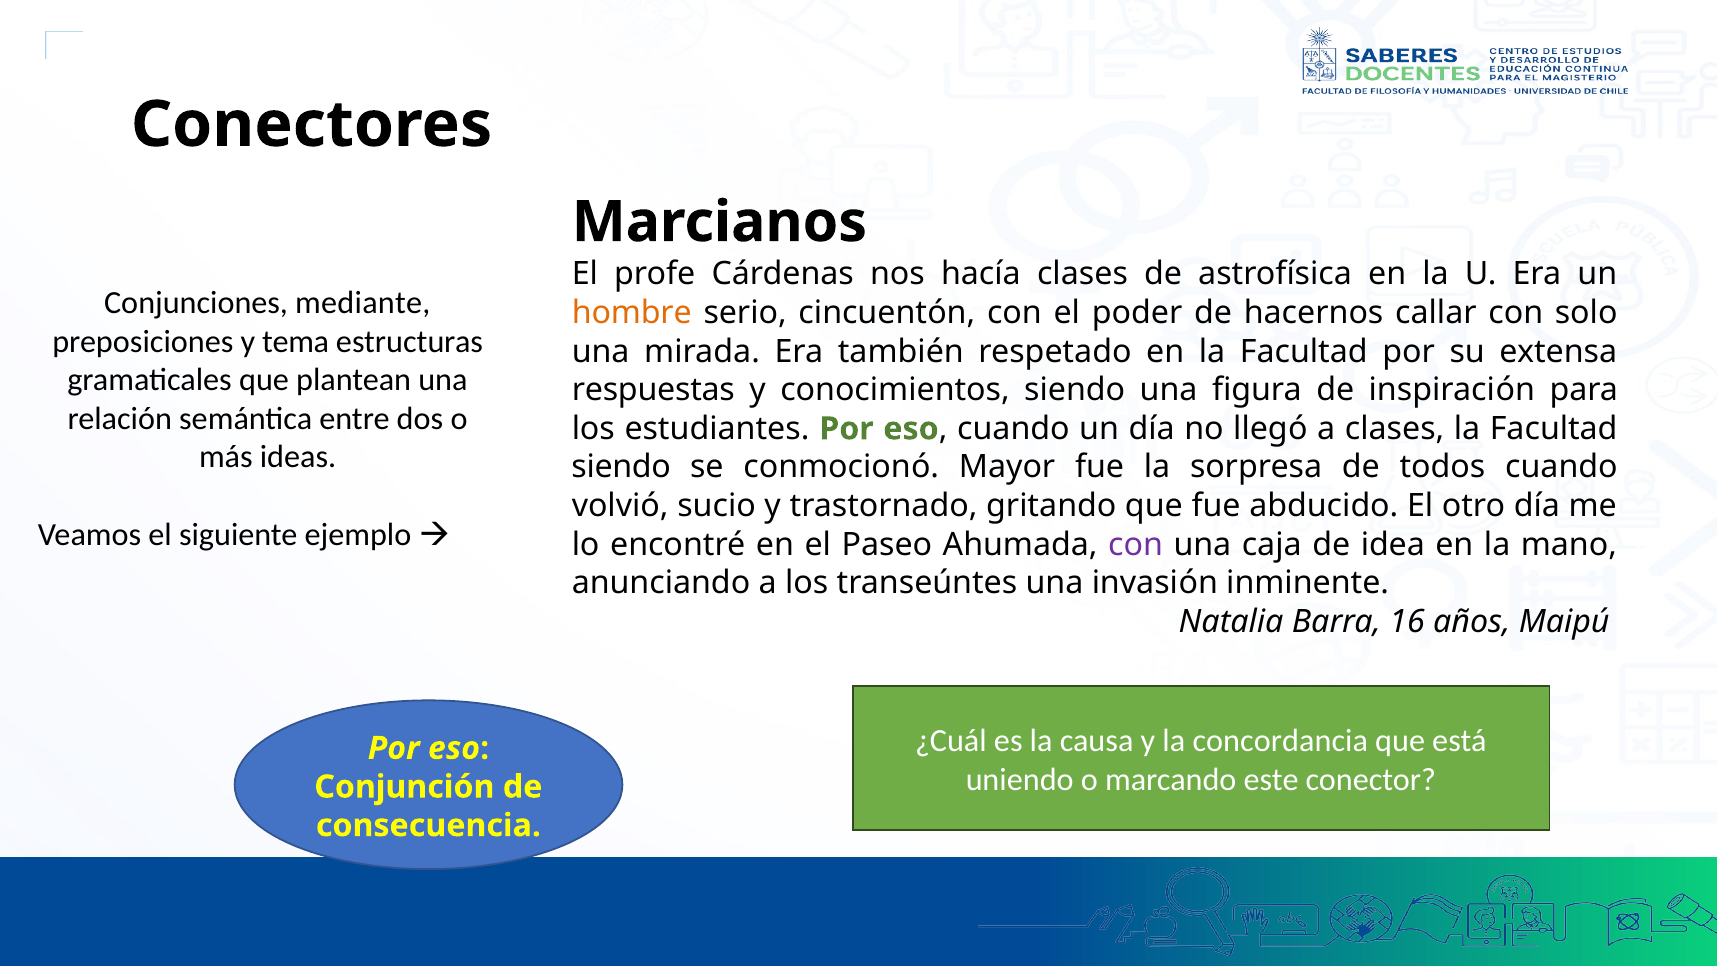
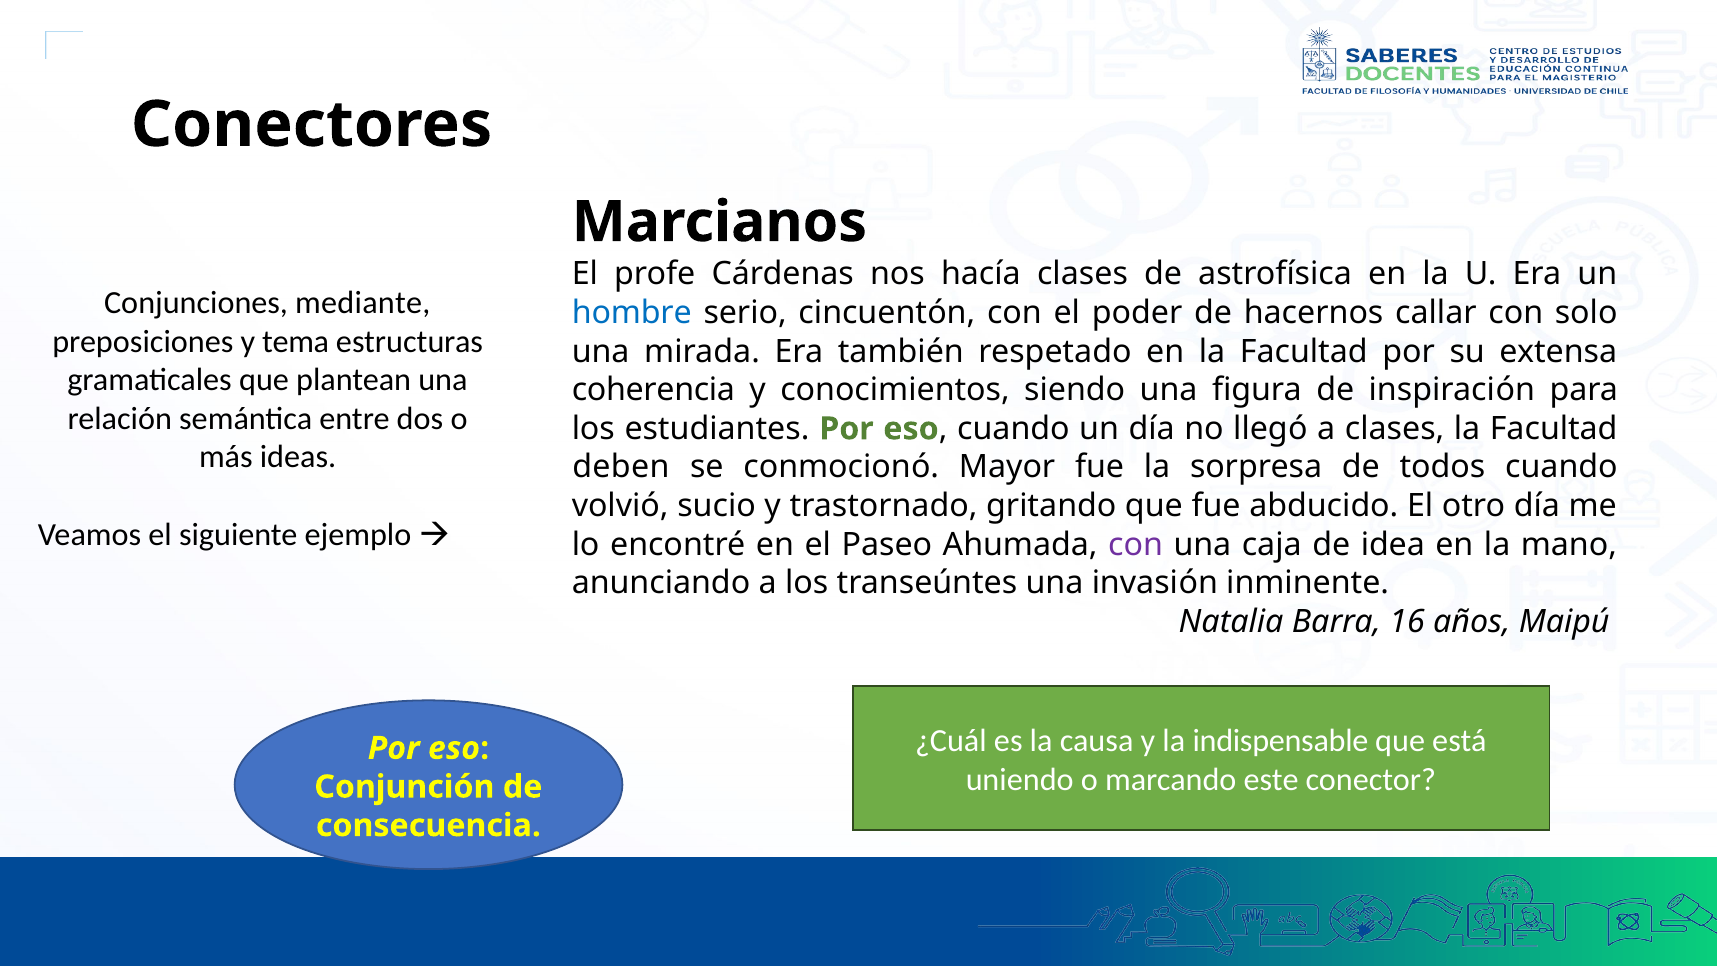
hombre colour: orange -> blue (632, 313)
respuestas: respuestas -> coherencia (653, 390)
siendo: siendo -> deben (621, 467)
concordancia: concordancia -> indispensable (1280, 741)
